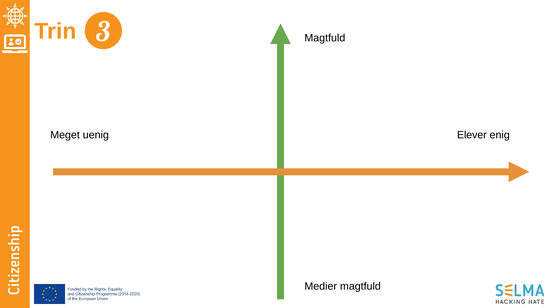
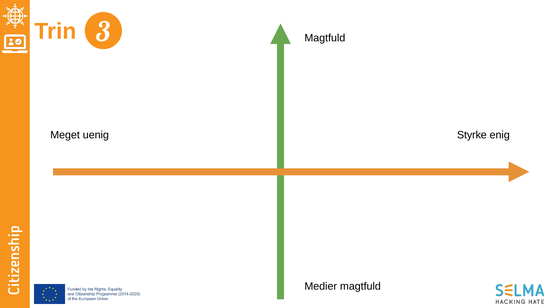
Elever: Elever -> Styrke (472, 135)
